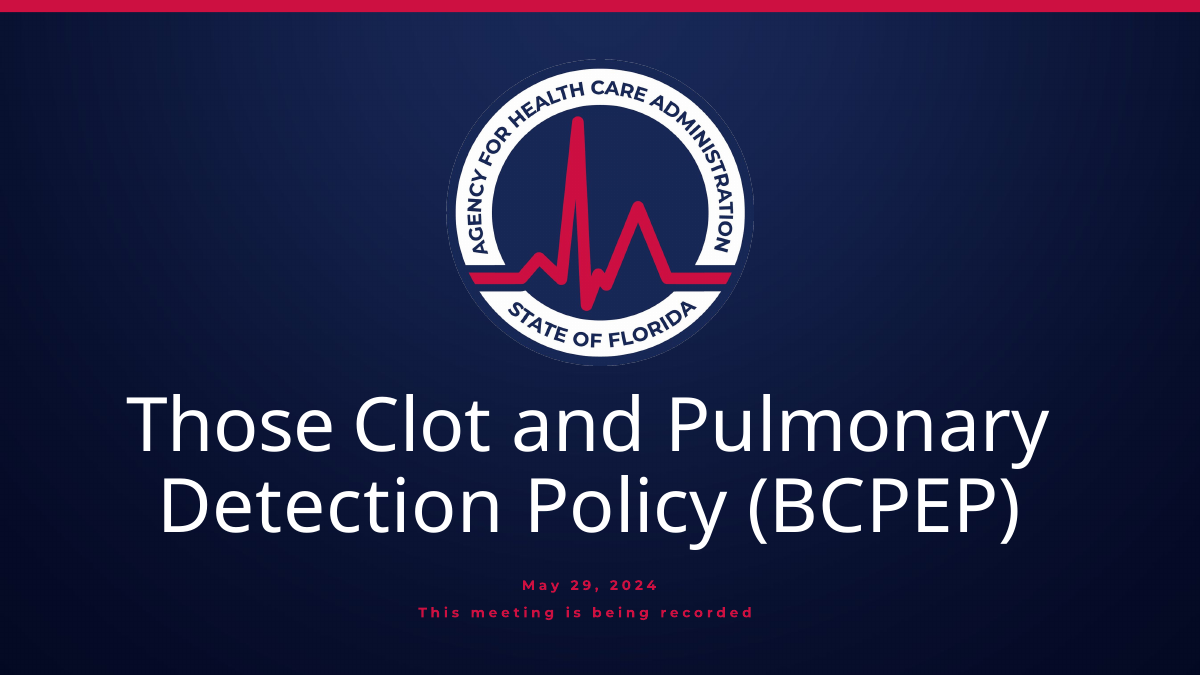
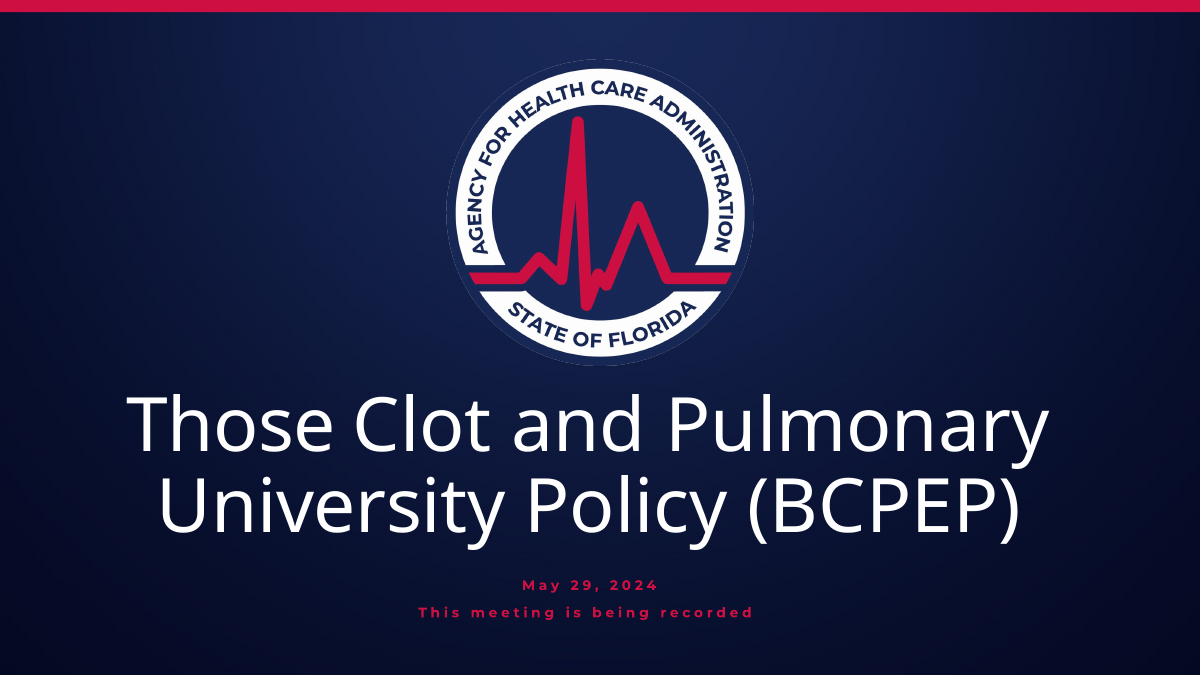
Detection: Detection -> University (331, 508)
